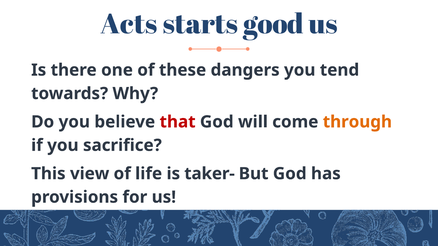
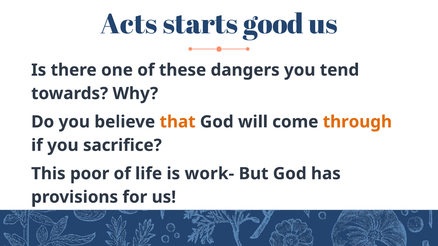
that colour: red -> orange (178, 122)
view: view -> poor (90, 174)
taker-: taker- -> work- (209, 174)
